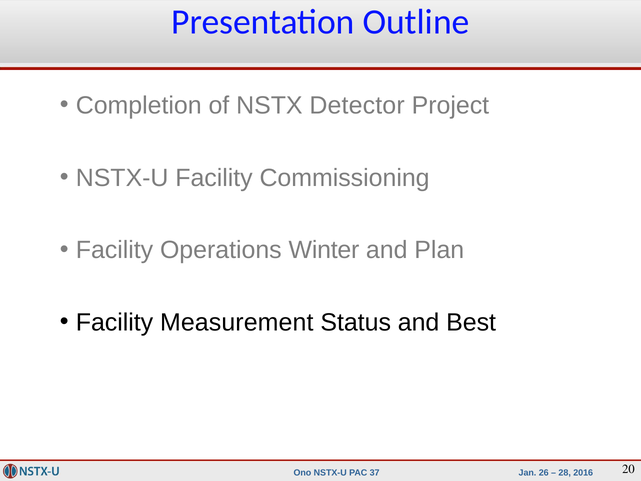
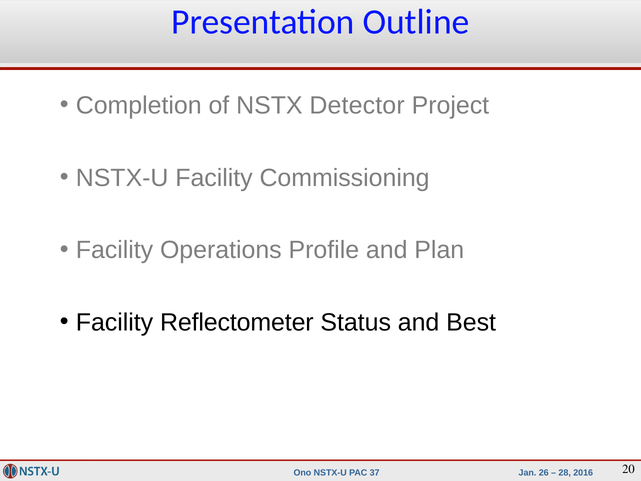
Winter: Winter -> Profile (324, 250)
Measurement: Measurement -> Reflectometer (237, 322)
